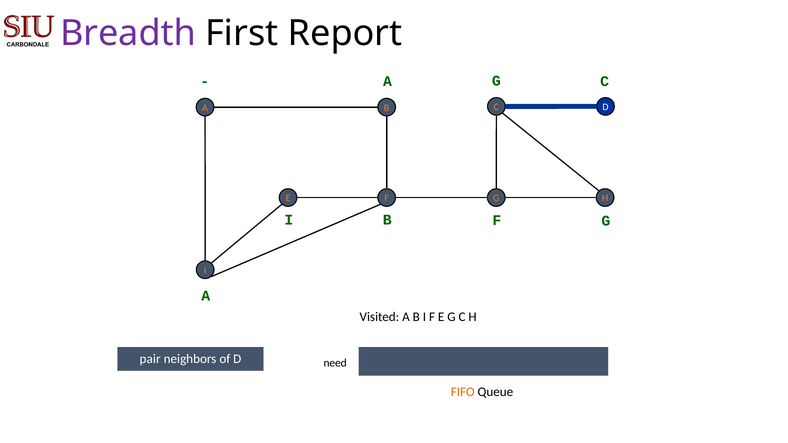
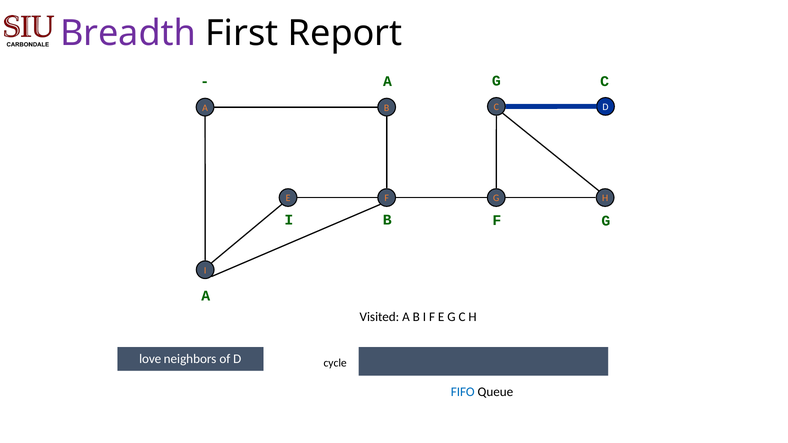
pair: pair -> love (150, 359)
need: need -> cycle (335, 363)
FIFO colour: orange -> blue (463, 392)
